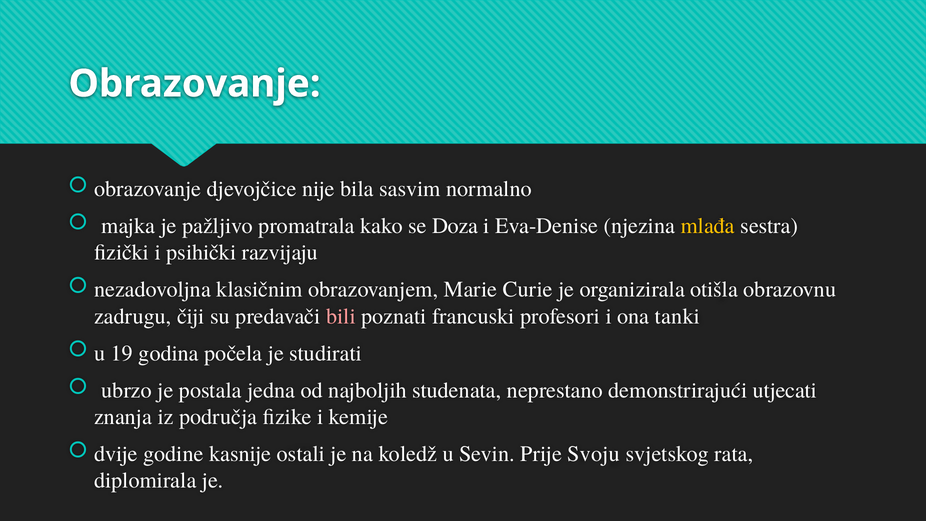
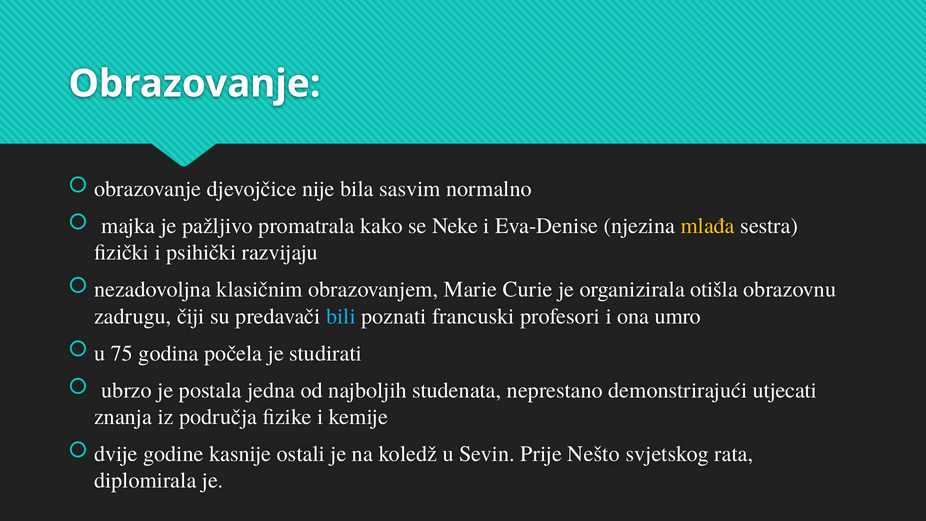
Doza: Doza -> Neke (455, 226)
bili colour: pink -> light blue (341, 316)
tanki: tanki -> umro (678, 316)
19: 19 -> 75 (122, 353)
Svoju: Svoju -> Nešto (594, 454)
